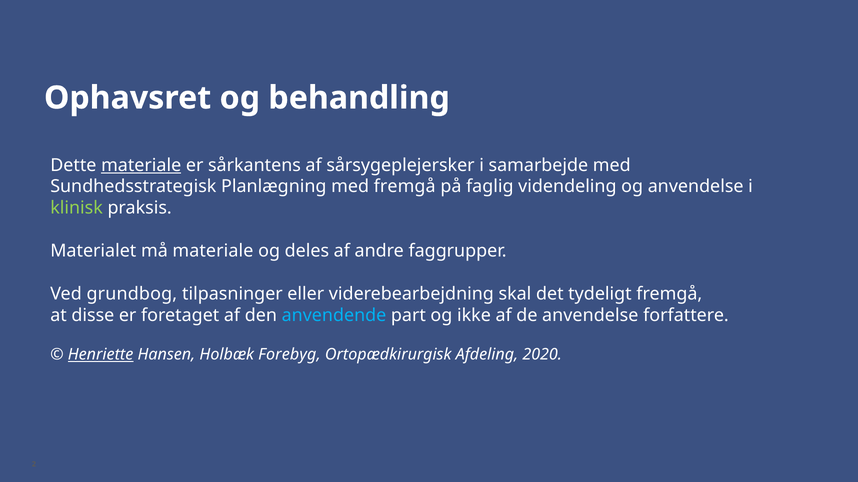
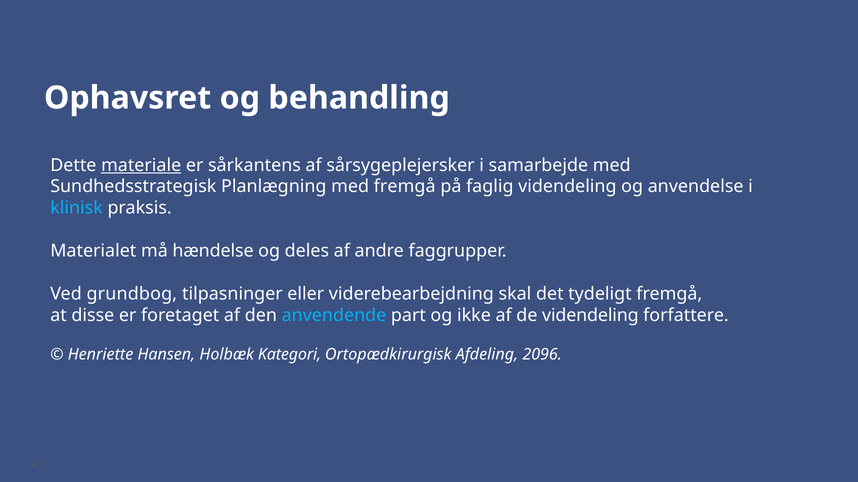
klinisk colour: light green -> light blue (77, 208)
må materiale: materiale -> hændelse (213, 251)
de anvendelse: anvendelse -> videndeling (590, 316)
Henriette underline: present -> none (101, 355)
Forebyg: Forebyg -> Kategori (290, 355)
2020: 2020 -> 2096 (542, 355)
